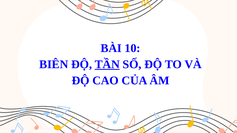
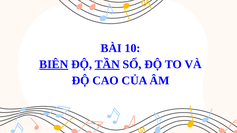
BIÊN underline: none -> present (54, 64)
